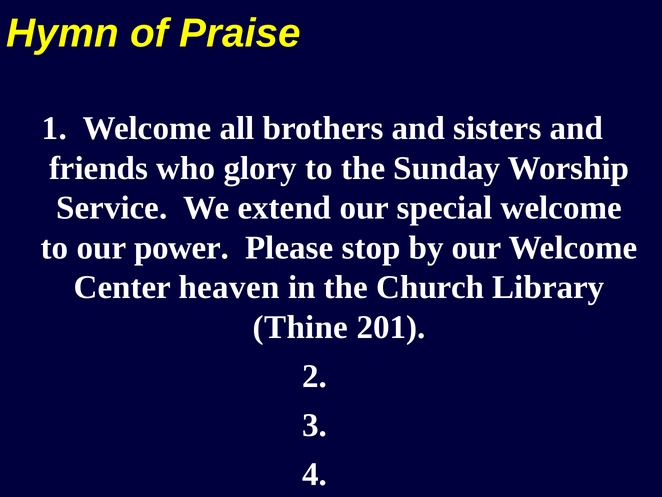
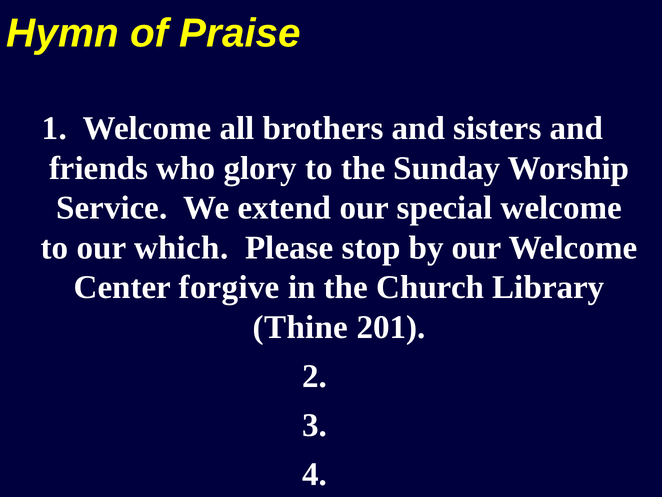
power: power -> which (181, 248)
heaven: heaven -> forgive (229, 287)
